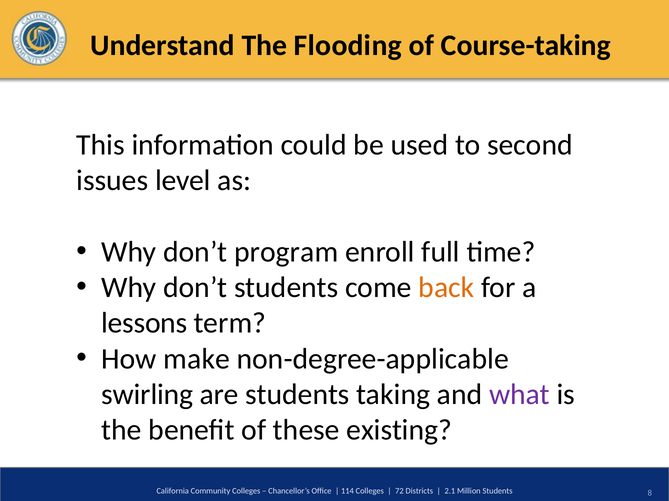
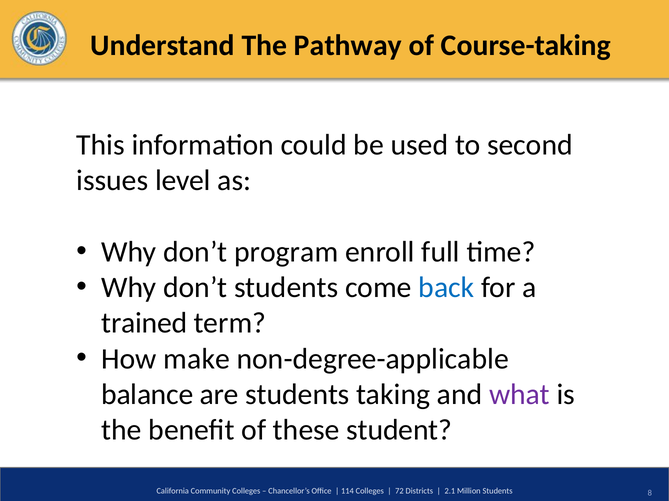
Flooding: Flooding -> Pathway (348, 46)
back colour: orange -> blue (446, 288)
lessons: lessons -> trained (144, 324)
swirling: swirling -> balance (147, 395)
existing: existing -> student (399, 431)
